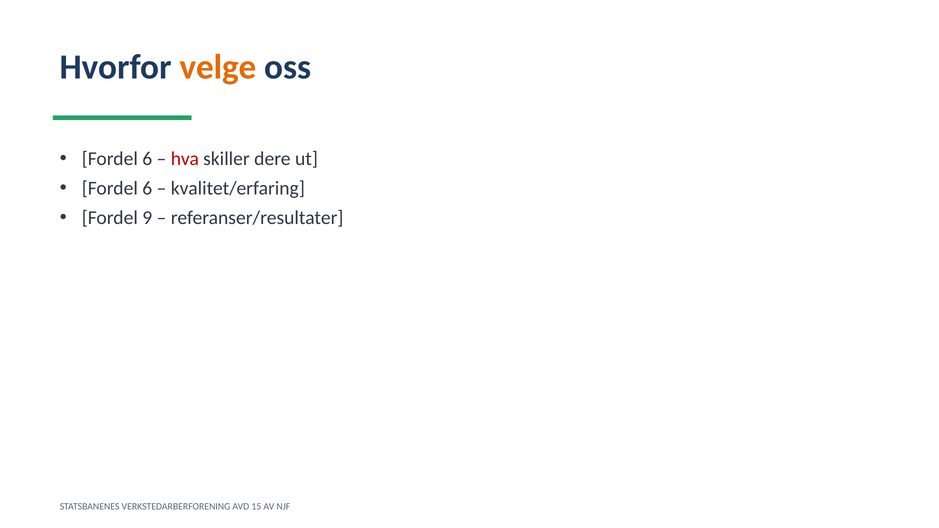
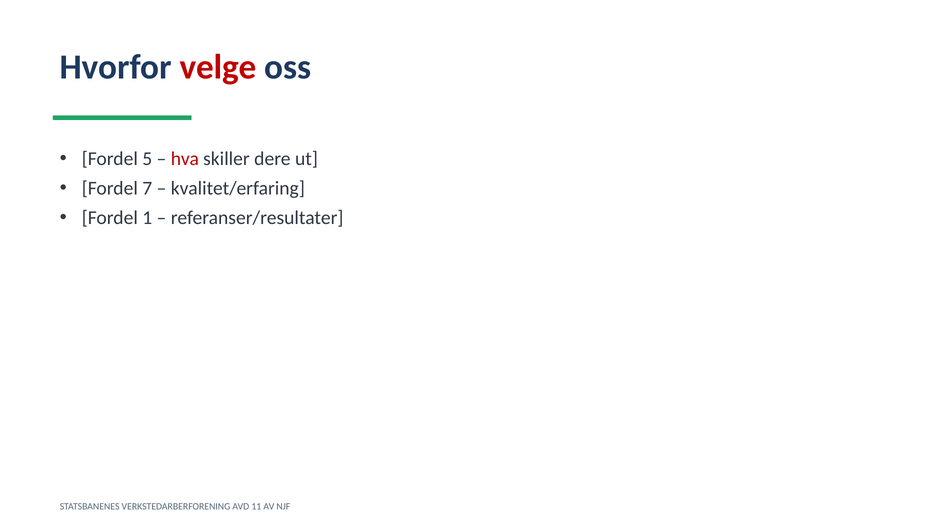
velge colour: orange -> red (218, 67)
6: 6 -> 5 (147, 159)
6: 6 -> 7 (147, 188)
9: 9 -> 1 (147, 218)
15: 15 -> 11 (256, 507)
